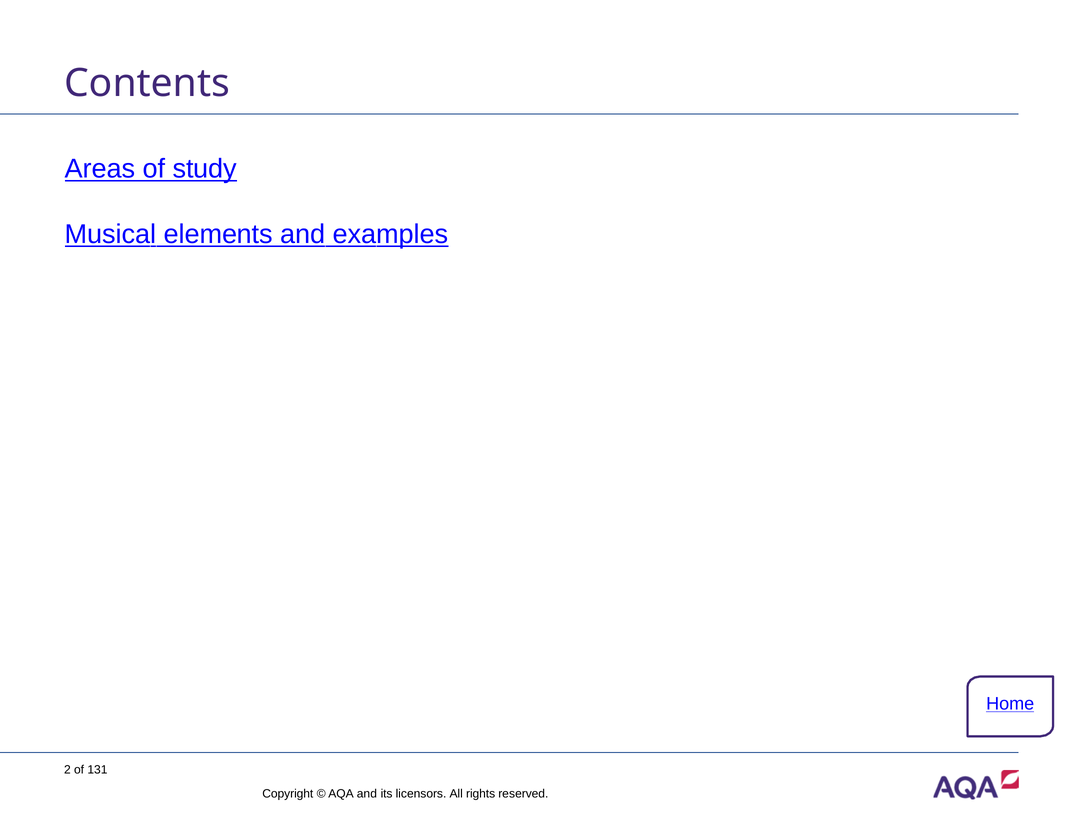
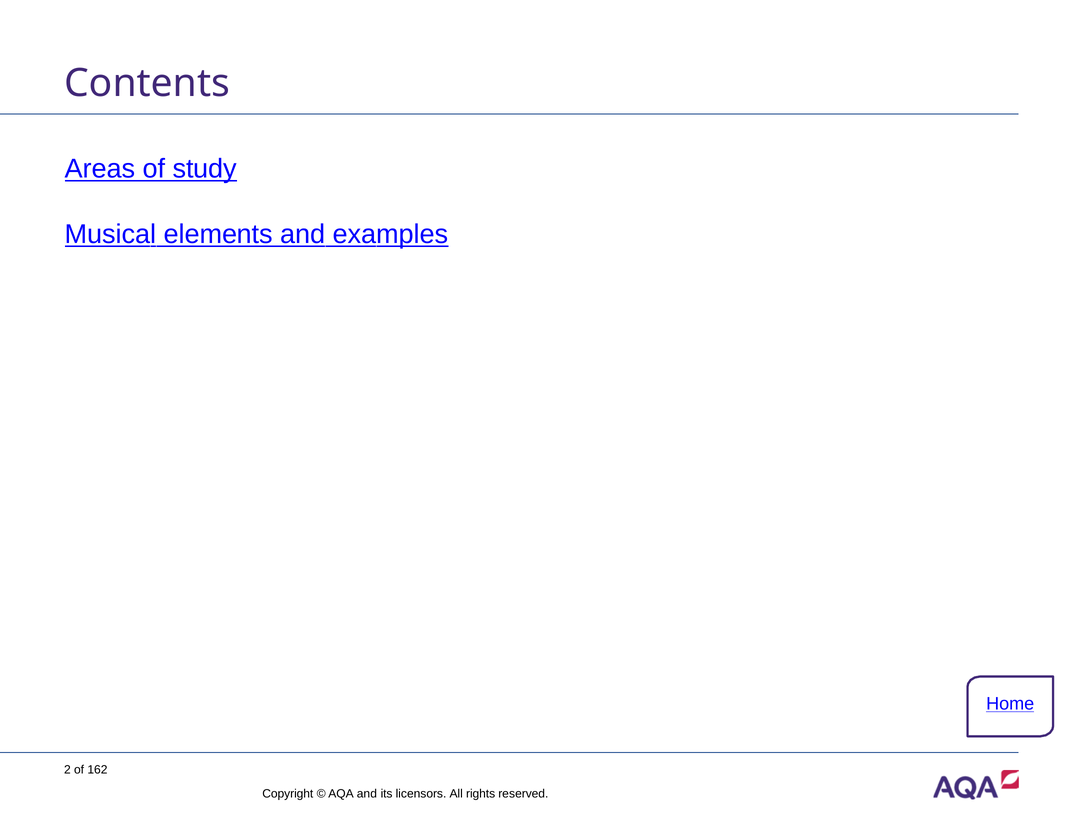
131: 131 -> 162 (97, 770)
